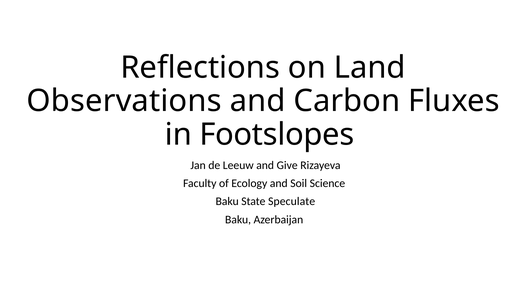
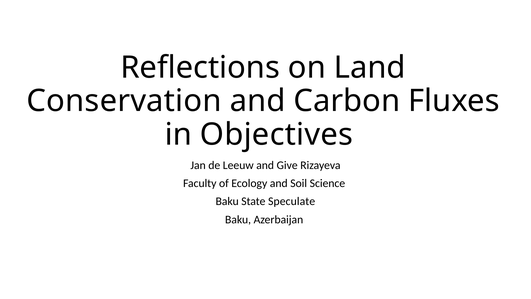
Observations: Observations -> Conservation (124, 101)
Footslopes: Footslopes -> Objectives (277, 134)
